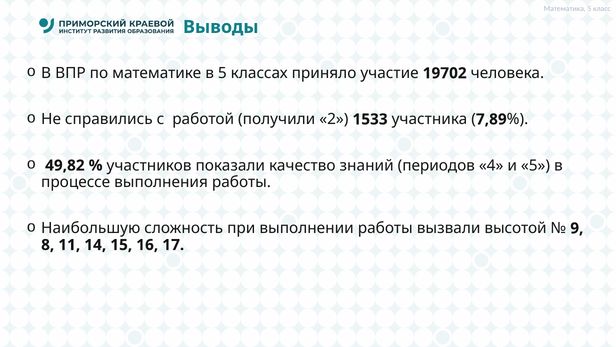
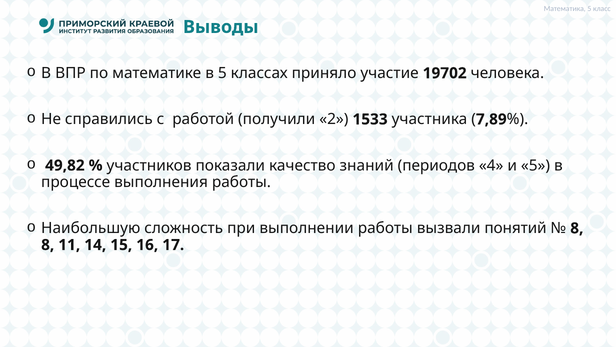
высотой: высотой -> понятий (516, 228)
9: 9 -> 8 (577, 228)
